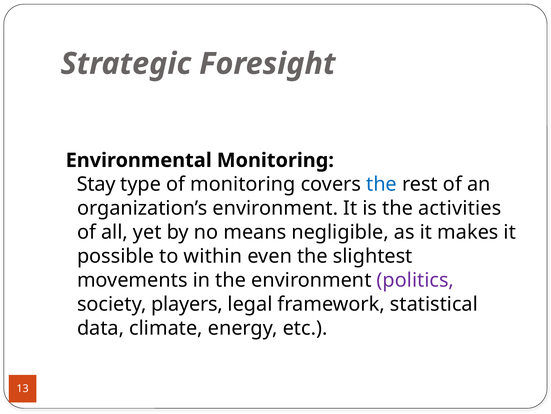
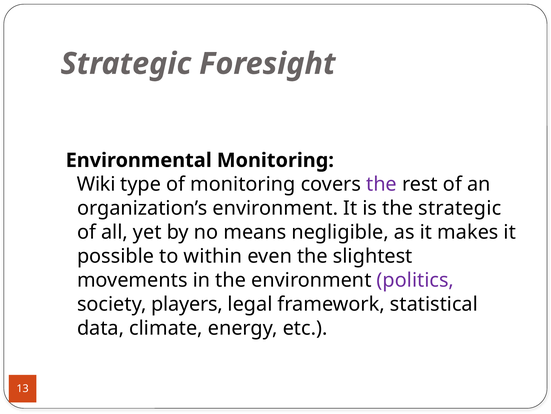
Stay: Stay -> Wiki (96, 184)
the colour: blue -> purple (382, 184)
the activities: activities -> strategic (460, 208)
